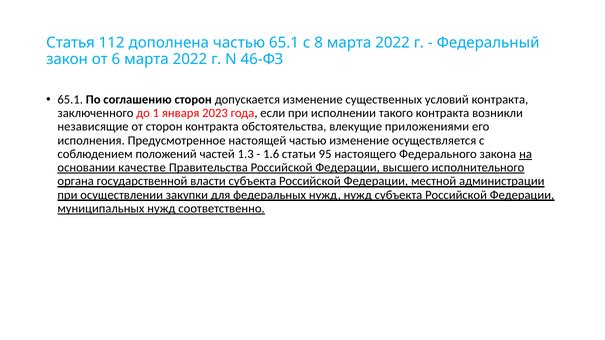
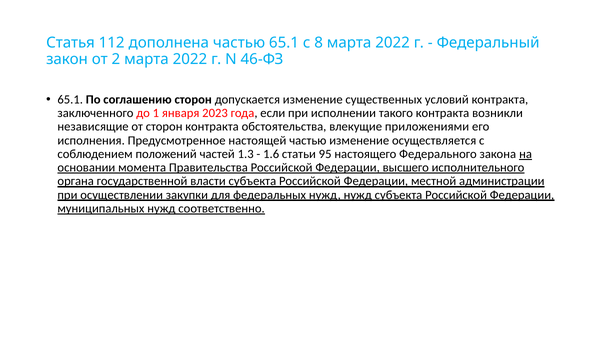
6: 6 -> 2 (116, 59)
качестве: качестве -> момента (142, 168)
